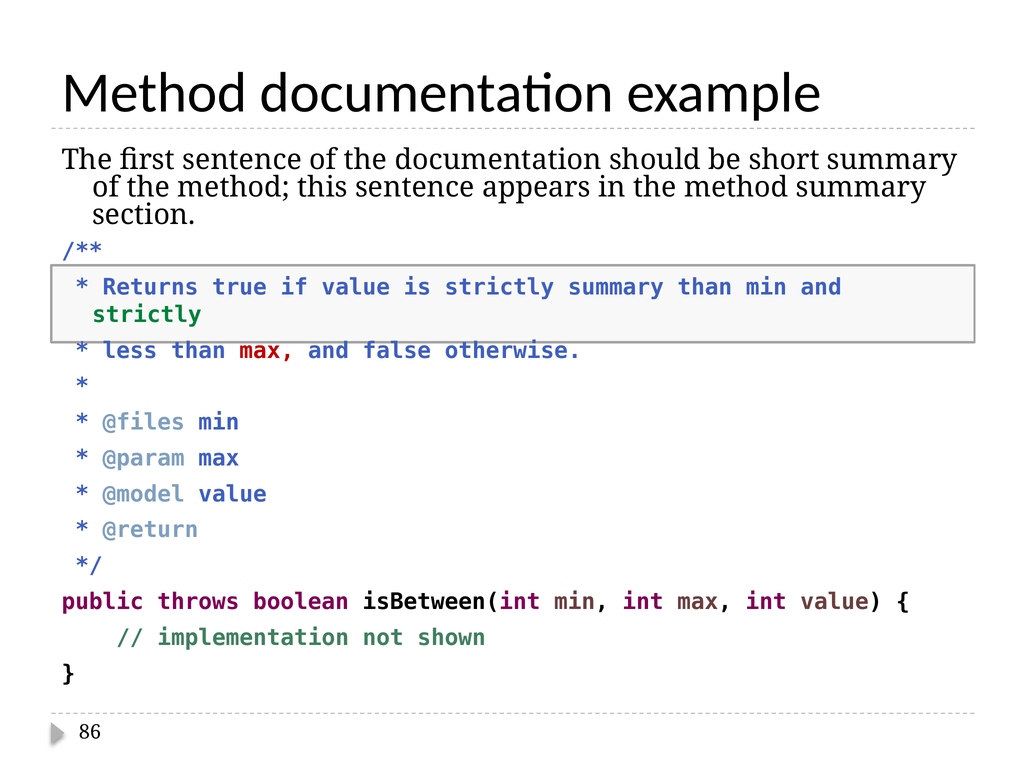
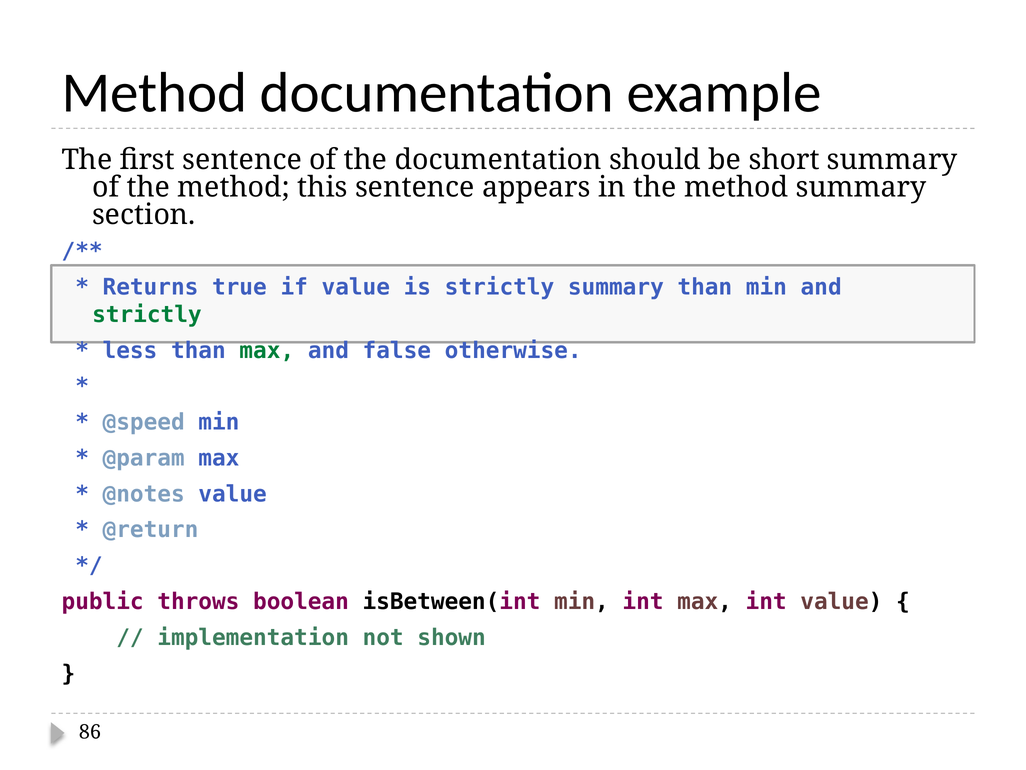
max colour: red -> green (267, 350)
@files: @files -> @speed (144, 422)
@model: @model -> @notes (144, 494)
